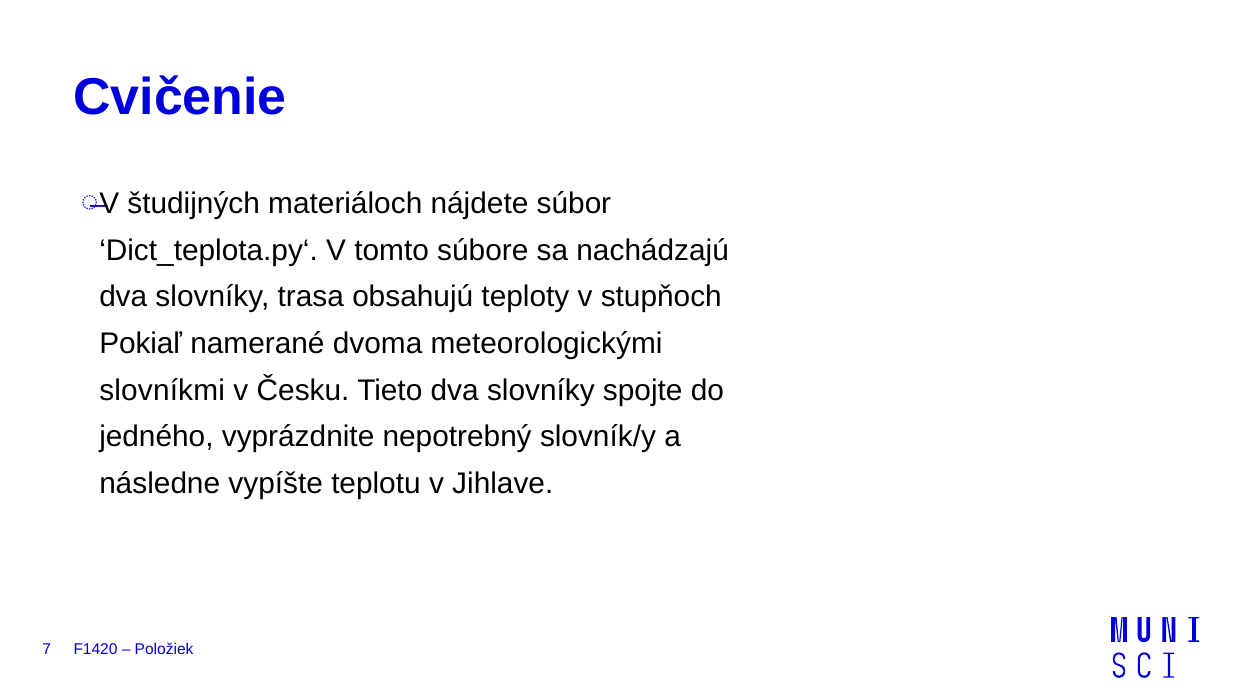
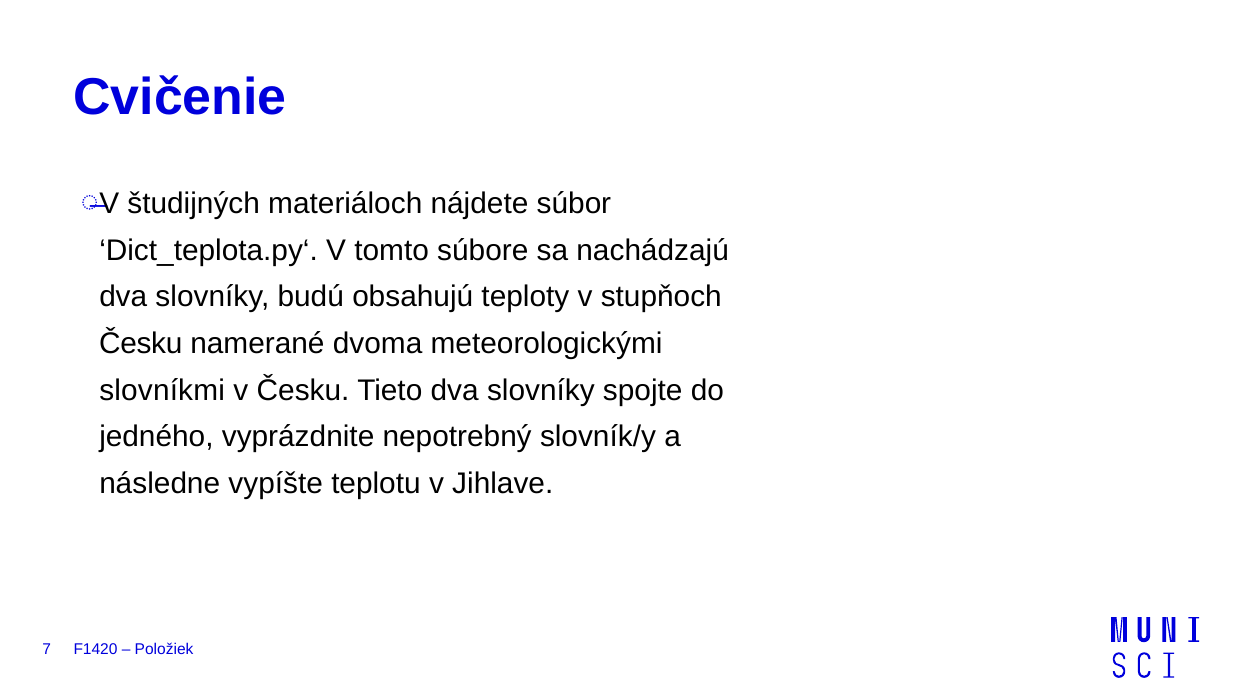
trasa: trasa -> budú (311, 297)
Pokiaľ: Pokiaľ -> Česku (141, 344)
